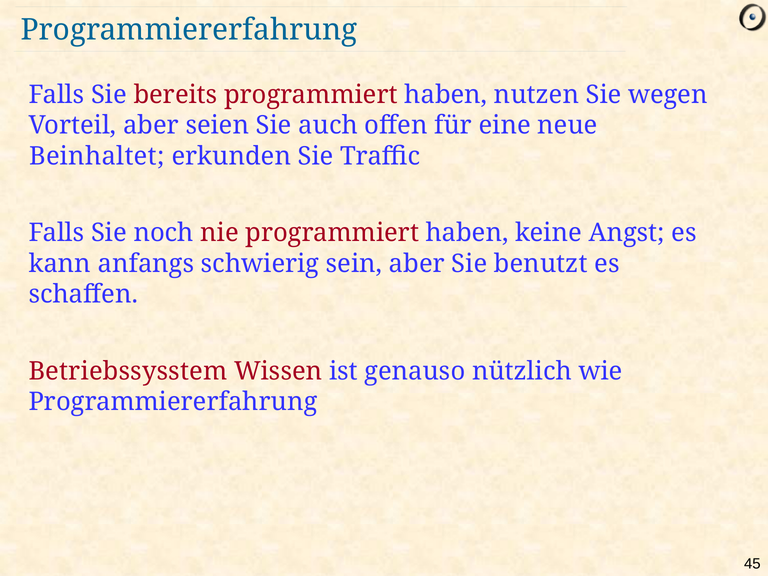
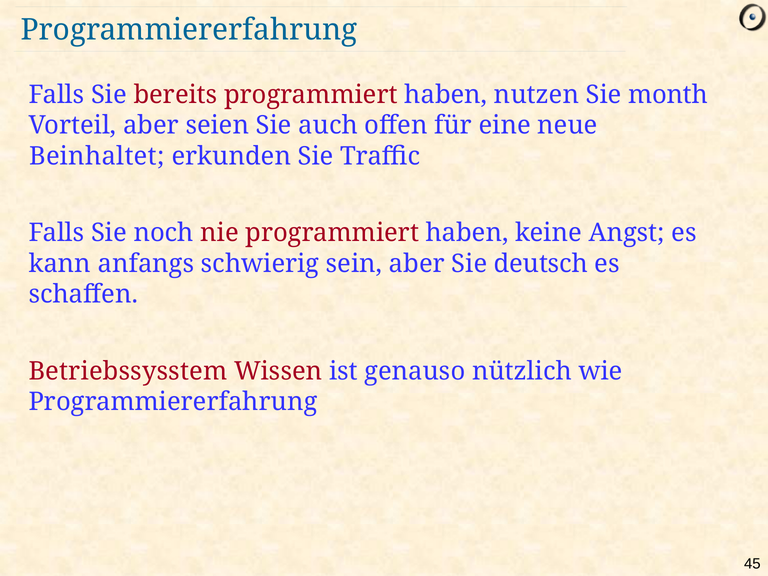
wegen: wegen -> month (668, 95)
benutzt: benutzt -> deutsch (541, 264)
